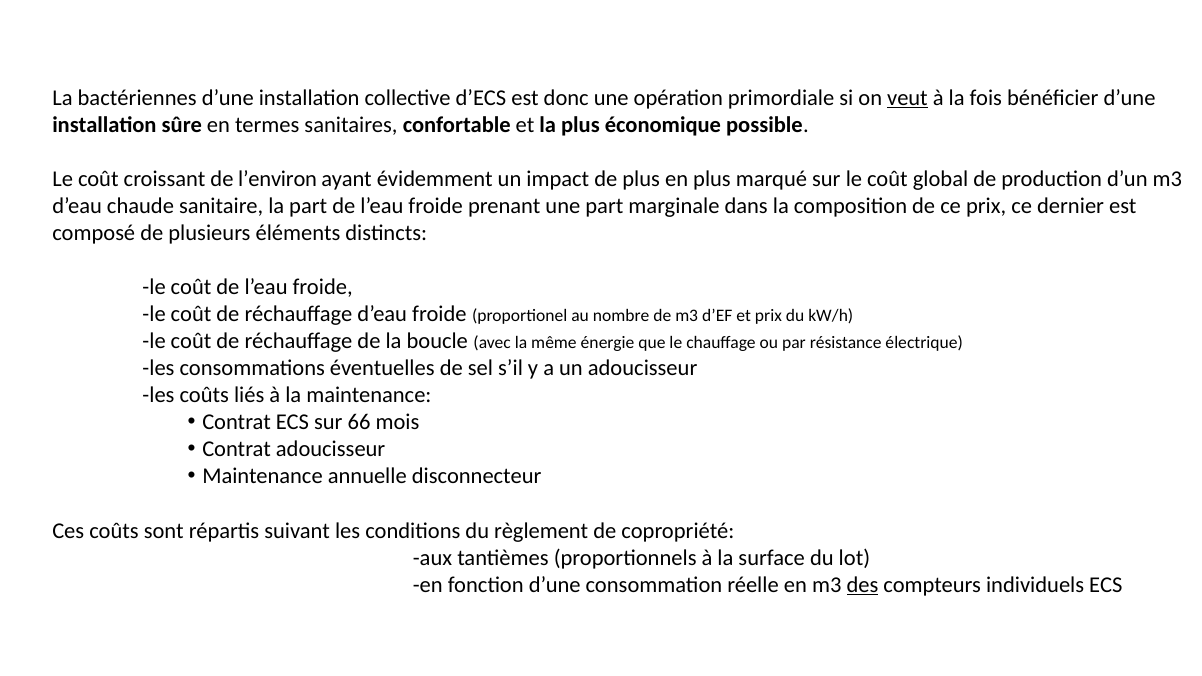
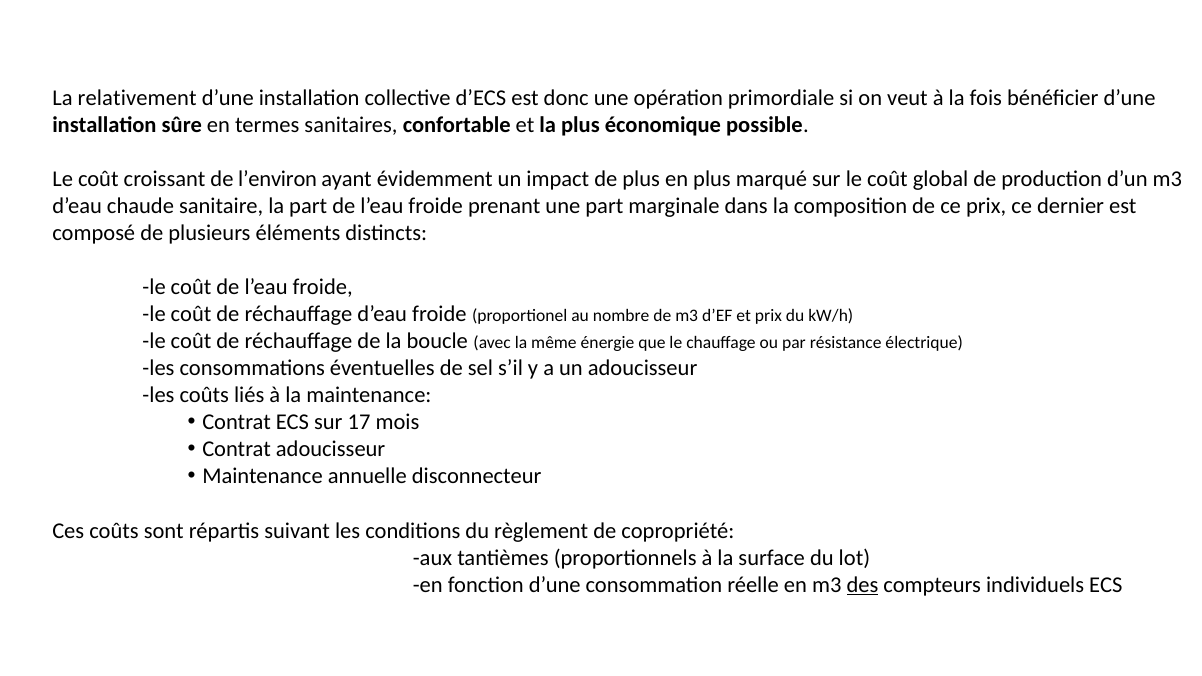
bactériennes: bactériennes -> relativement (137, 98)
veut underline: present -> none (907, 98)
66: 66 -> 17 (359, 423)
